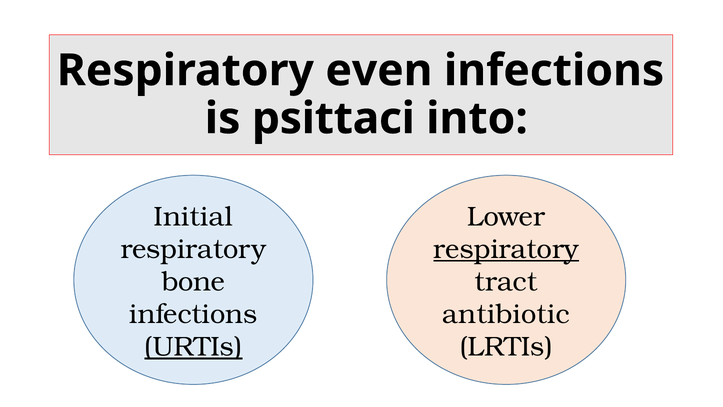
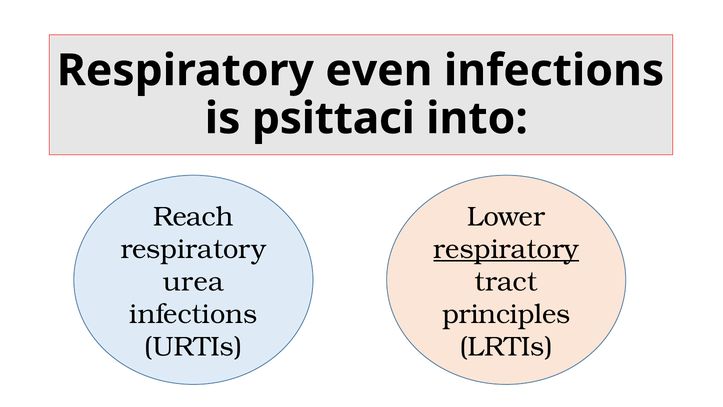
Initial: Initial -> Reach (194, 216)
bone: bone -> urea (193, 281)
antibiotic: antibiotic -> principles (506, 314)
URTIs underline: present -> none (193, 347)
